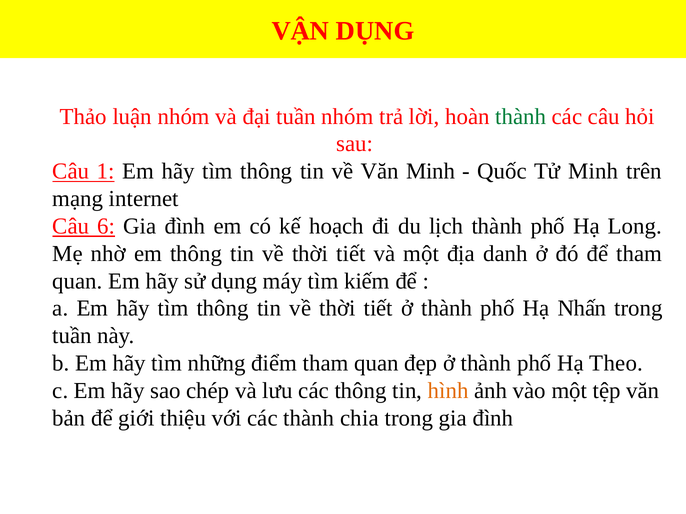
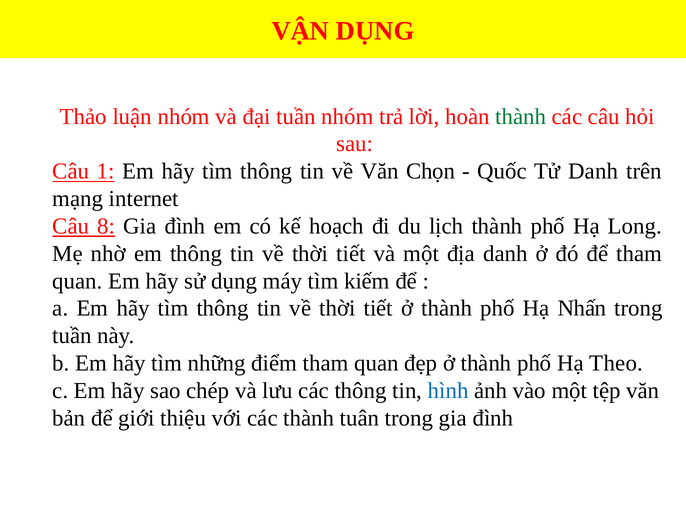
Văn Minh: Minh -> Chọn (431, 171)
Tử Minh: Minh -> Danh (593, 171)
6: 6 -> 8 (106, 226)
hình colour: orange -> blue (448, 391)
chia: chia -> tuân (360, 418)
